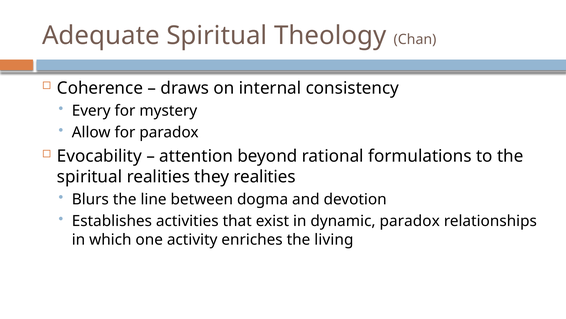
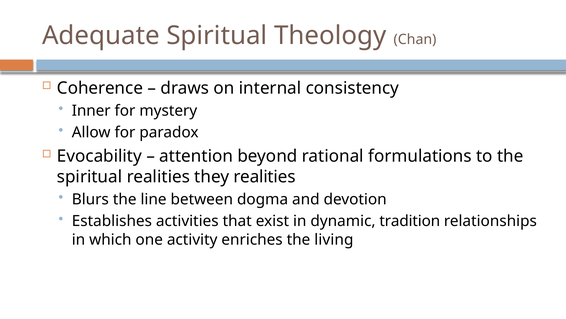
Every: Every -> Inner (91, 110)
dynamic paradox: paradox -> tradition (410, 221)
